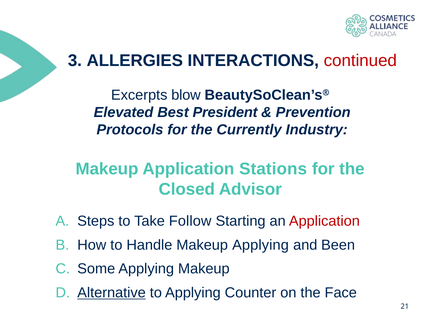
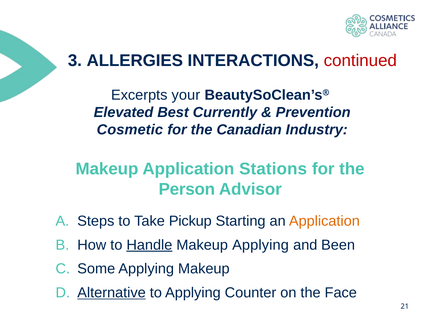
blow: blow -> your (186, 95)
President: President -> Currently (225, 112)
Protocols: Protocols -> Cosmetic (130, 130)
Currently: Currently -> Canadian (249, 130)
Closed: Closed -> Person (187, 189)
Follow: Follow -> Pickup (190, 221)
Application colour: red -> orange (324, 221)
Handle underline: none -> present (149, 245)
